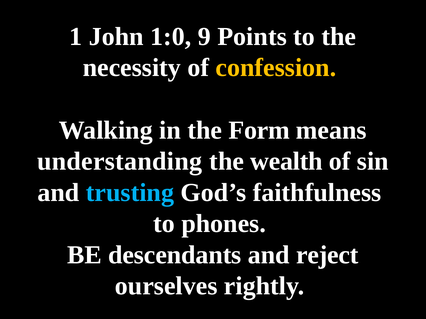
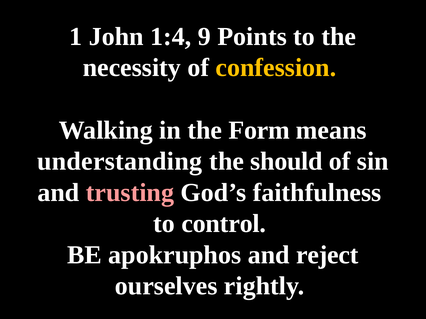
1:0: 1:0 -> 1:4 (171, 37)
wealth: wealth -> should (287, 162)
trusting colour: light blue -> pink (130, 193)
phones: phones -> control (224, 224)
descendants: descendants -> apokruphos (175, 255)
